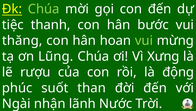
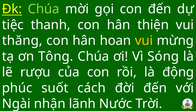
bước: bước -> thiện (153, 25)
vui colour: light green -> yellow (144, 40)
Lũng: Lũng -> Tông (56, 56)
Xưng: Xưng -> Sóng (163, 56)
than: than -> cách (92, 87)
